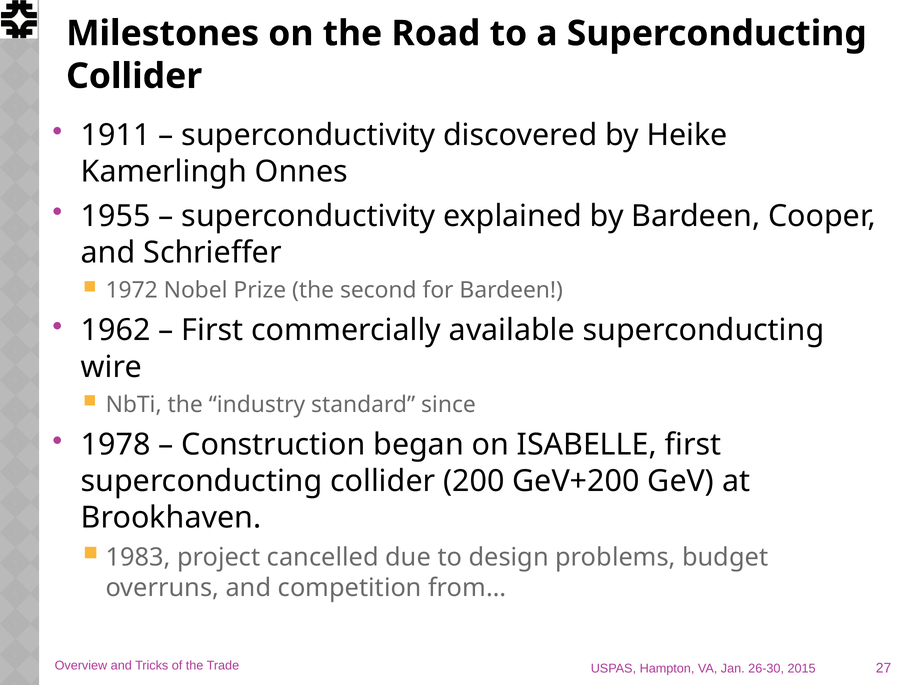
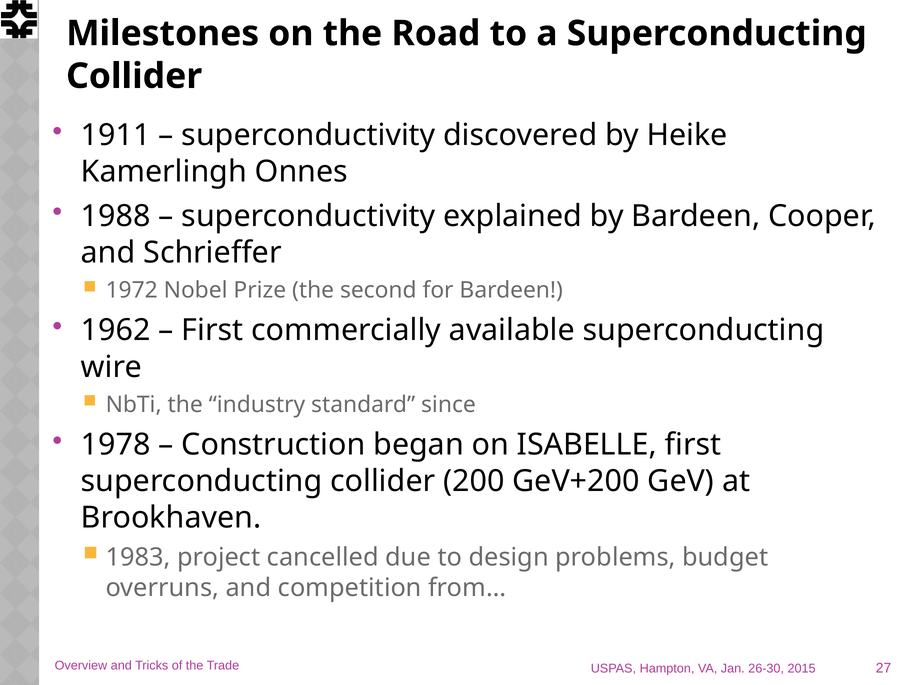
1955: 1955 -> 1988 (116, 216)
